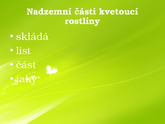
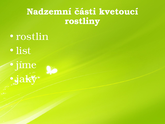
skládá: skládá -> rostlin (32, 36)
část: část -> jíme (26, 65)
